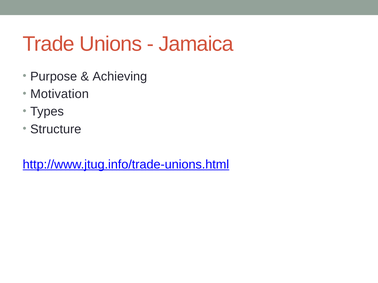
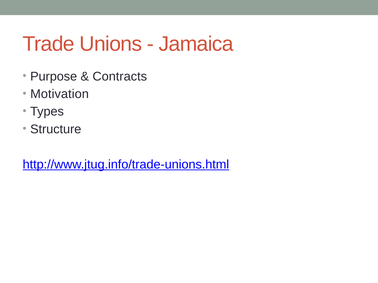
Achieving: Achieving -> Contracts (120, 76)
